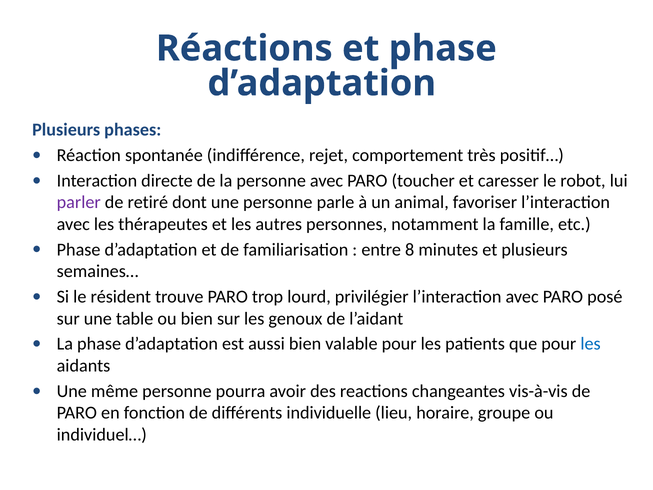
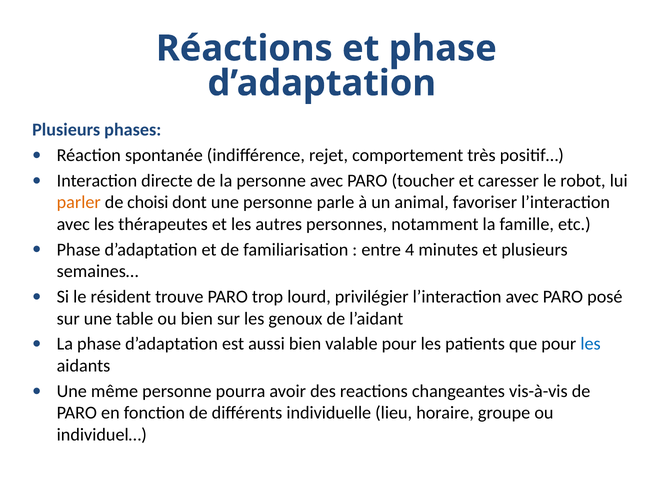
parler colour: purple -> orange (79, 202)
retiré: retiré -> choisi (148, 202)
8: 8 -> 4 (410, 249)
